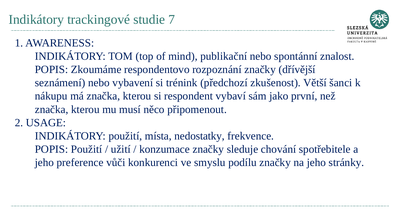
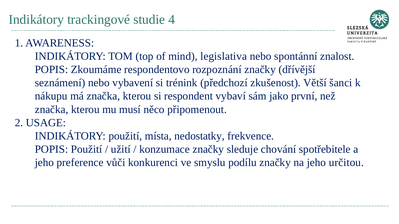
7: 7 -> 4 (172, 19)
publikační: publikační -> legislativa (224, 56)
stránky: stránky -> určitou (346, 163)
